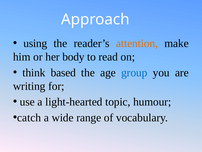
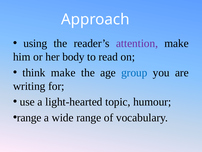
attention colour: orange -> purple (137, 43)
think based: based -> make (63, 72)
catch: catch -> range (29, 117)
